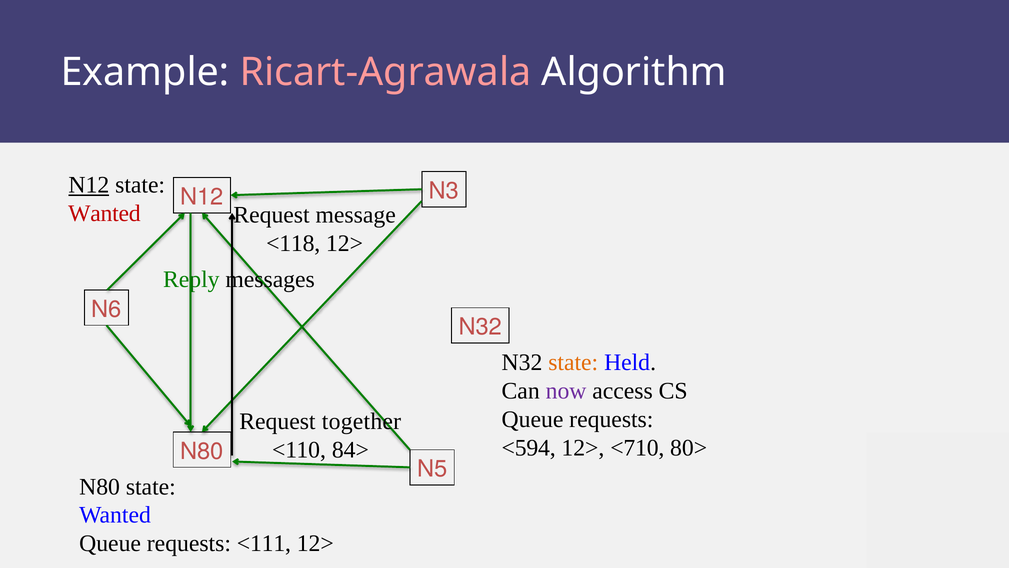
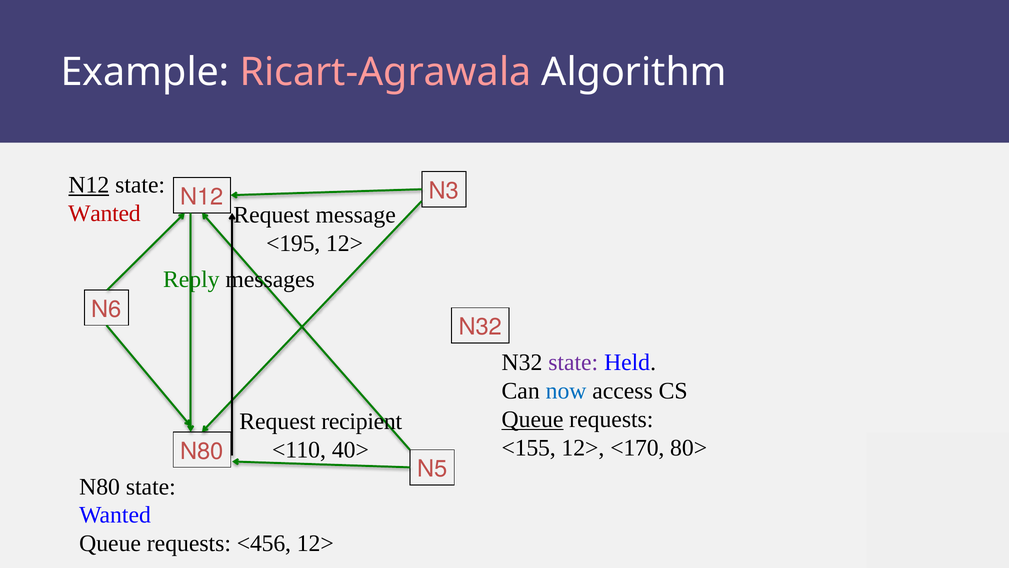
<118: <118 -> <195 (293, 244)
state colour: orange -> purple (573, 363)
now colour: purple -> blue (566, 391)
Queue underline: none -> present (532, 420)
together: together -> recipient (362, 422)
<594: <594 -> <155 (529, 448)
<710: <710 -> <170 (637, 448)
84>: 84> -> 40> (350, 450)
<111: <111 -> <456 (264, 544)
